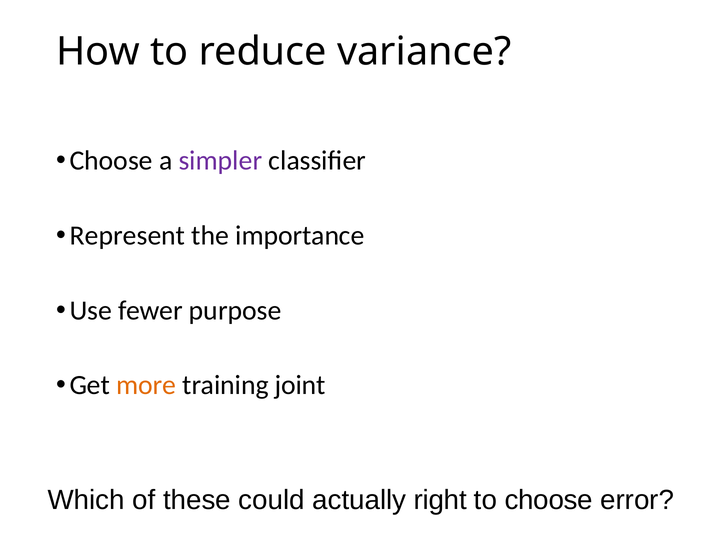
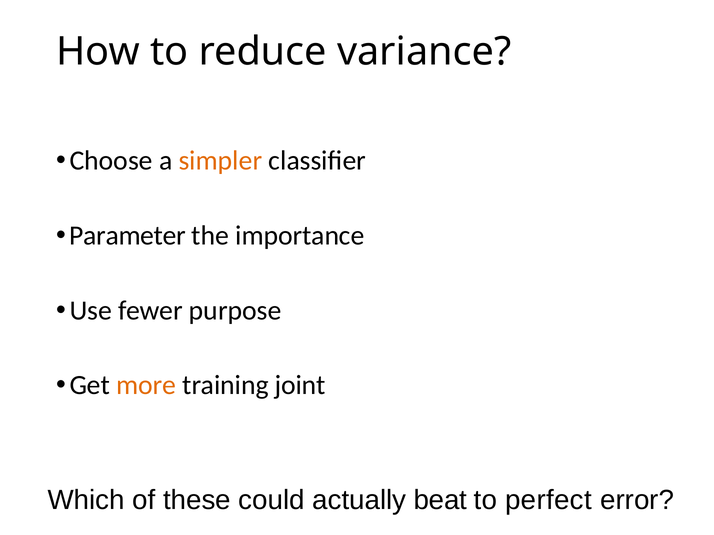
simpler colour: purple -> orange (220, 161)
Represent: Represent -> Parameter (128, 236)
right: right -> beat (440, 500)
to choose: choose -> perfect (548, 500)
